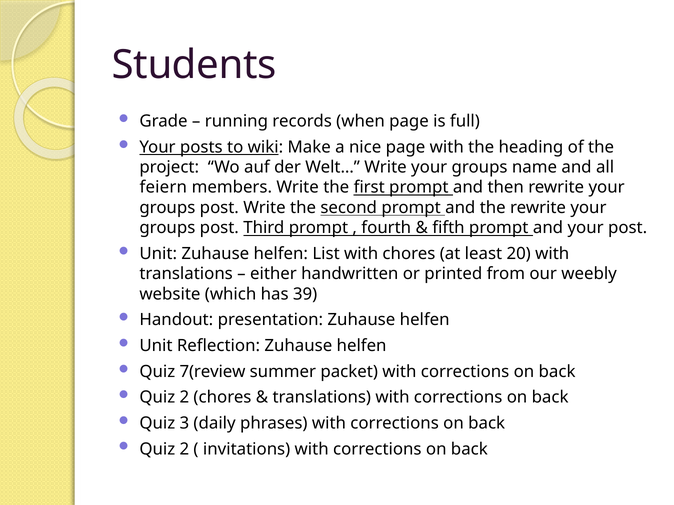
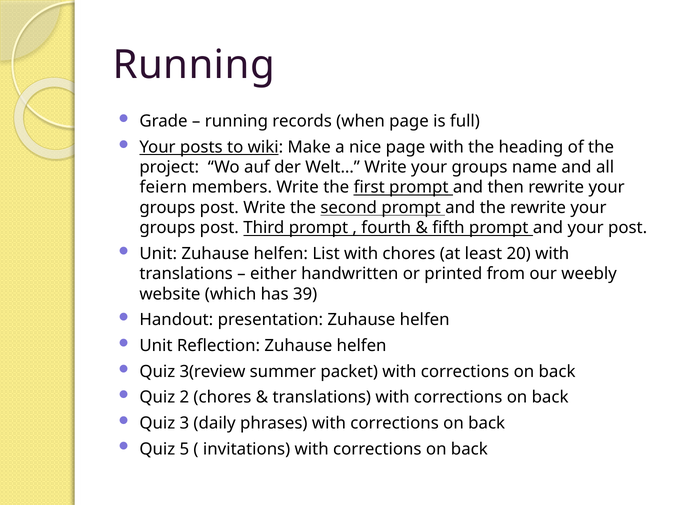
Students: Students -> Running (194, 65)
7(review: 7(review -> 3(review (212, 372)
2: 2 -> 5 (184, 449)
